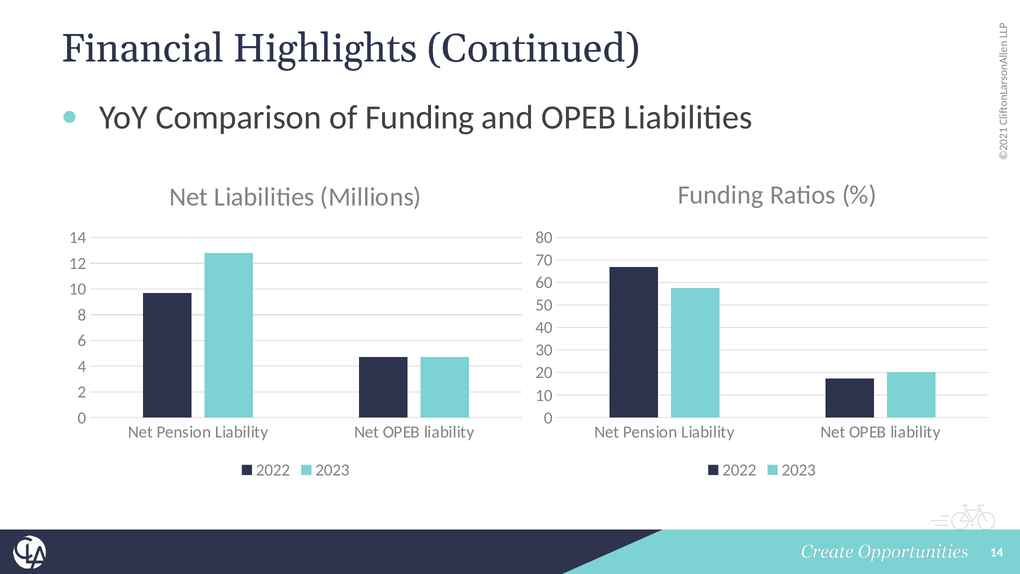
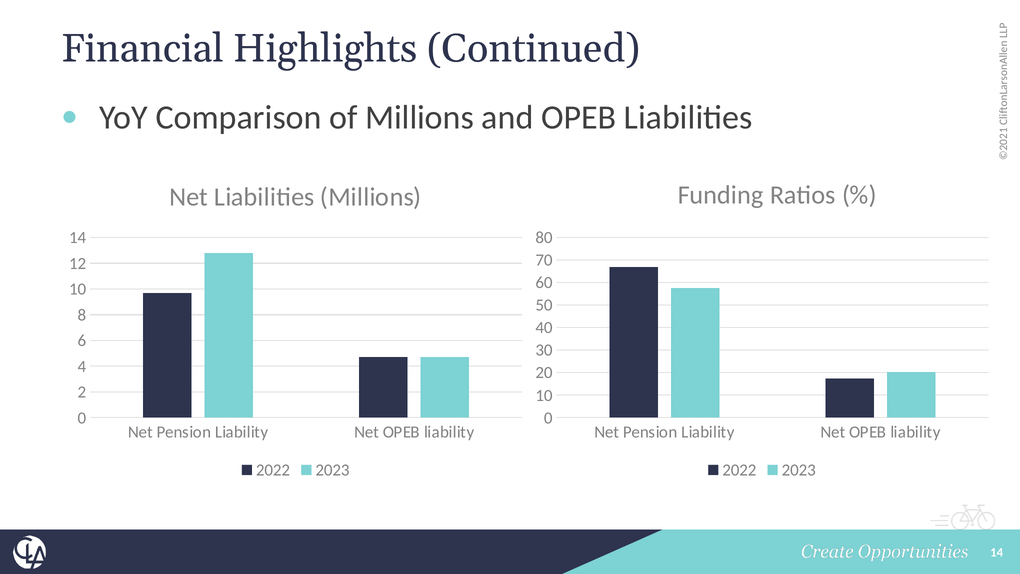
of Funding: Funding -> Millions (420, 118)
